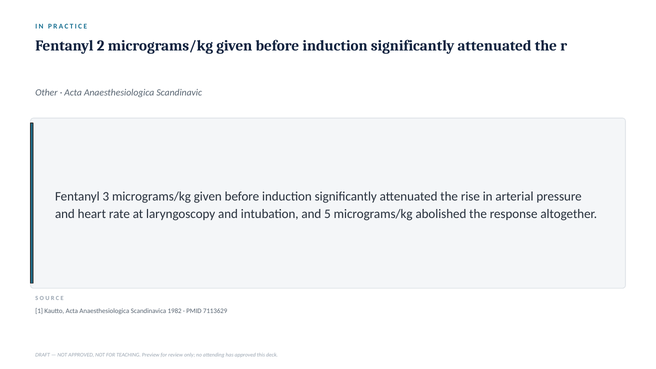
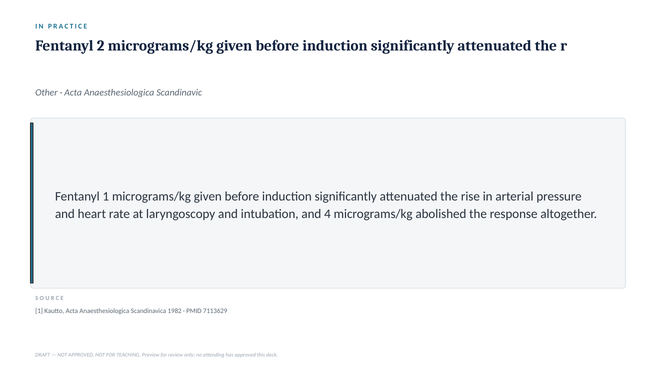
Fentanyl 3: 3 -> 1 (106, 196)
5: 5 -> 4 (328, 214)
